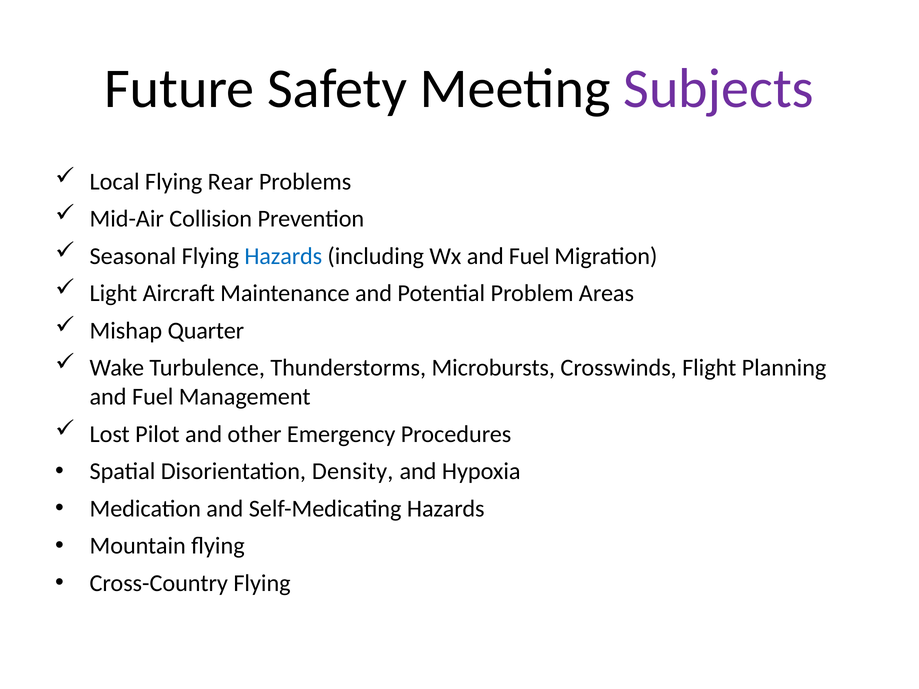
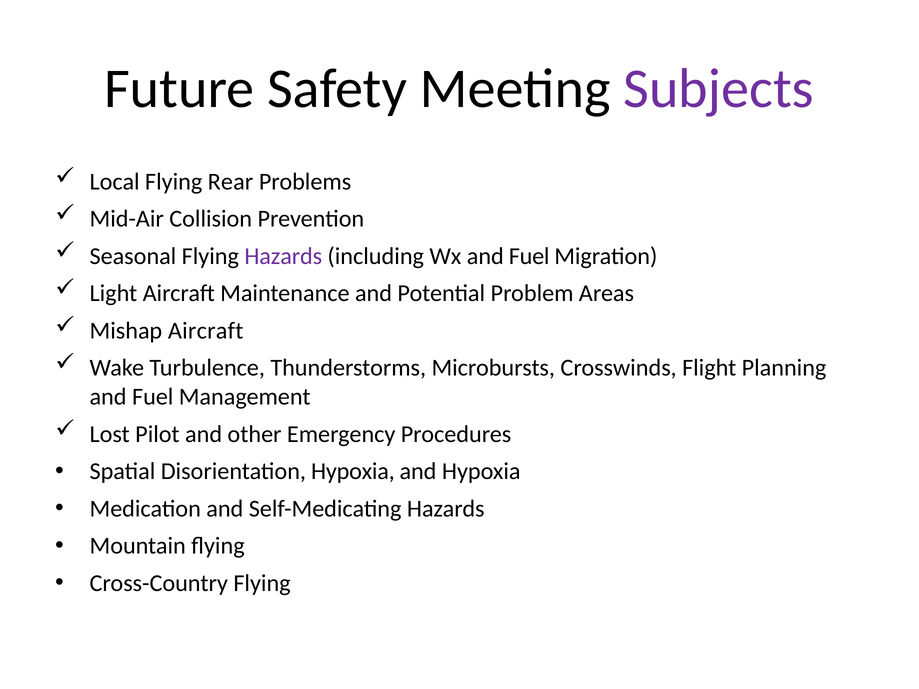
Hazards colour: blue -> purple (283, 256)
Mishap Quarter: Quarter -> Aircraft (206, 331)
Disorientation Density: Density -> Hypoxia (353, 472)
